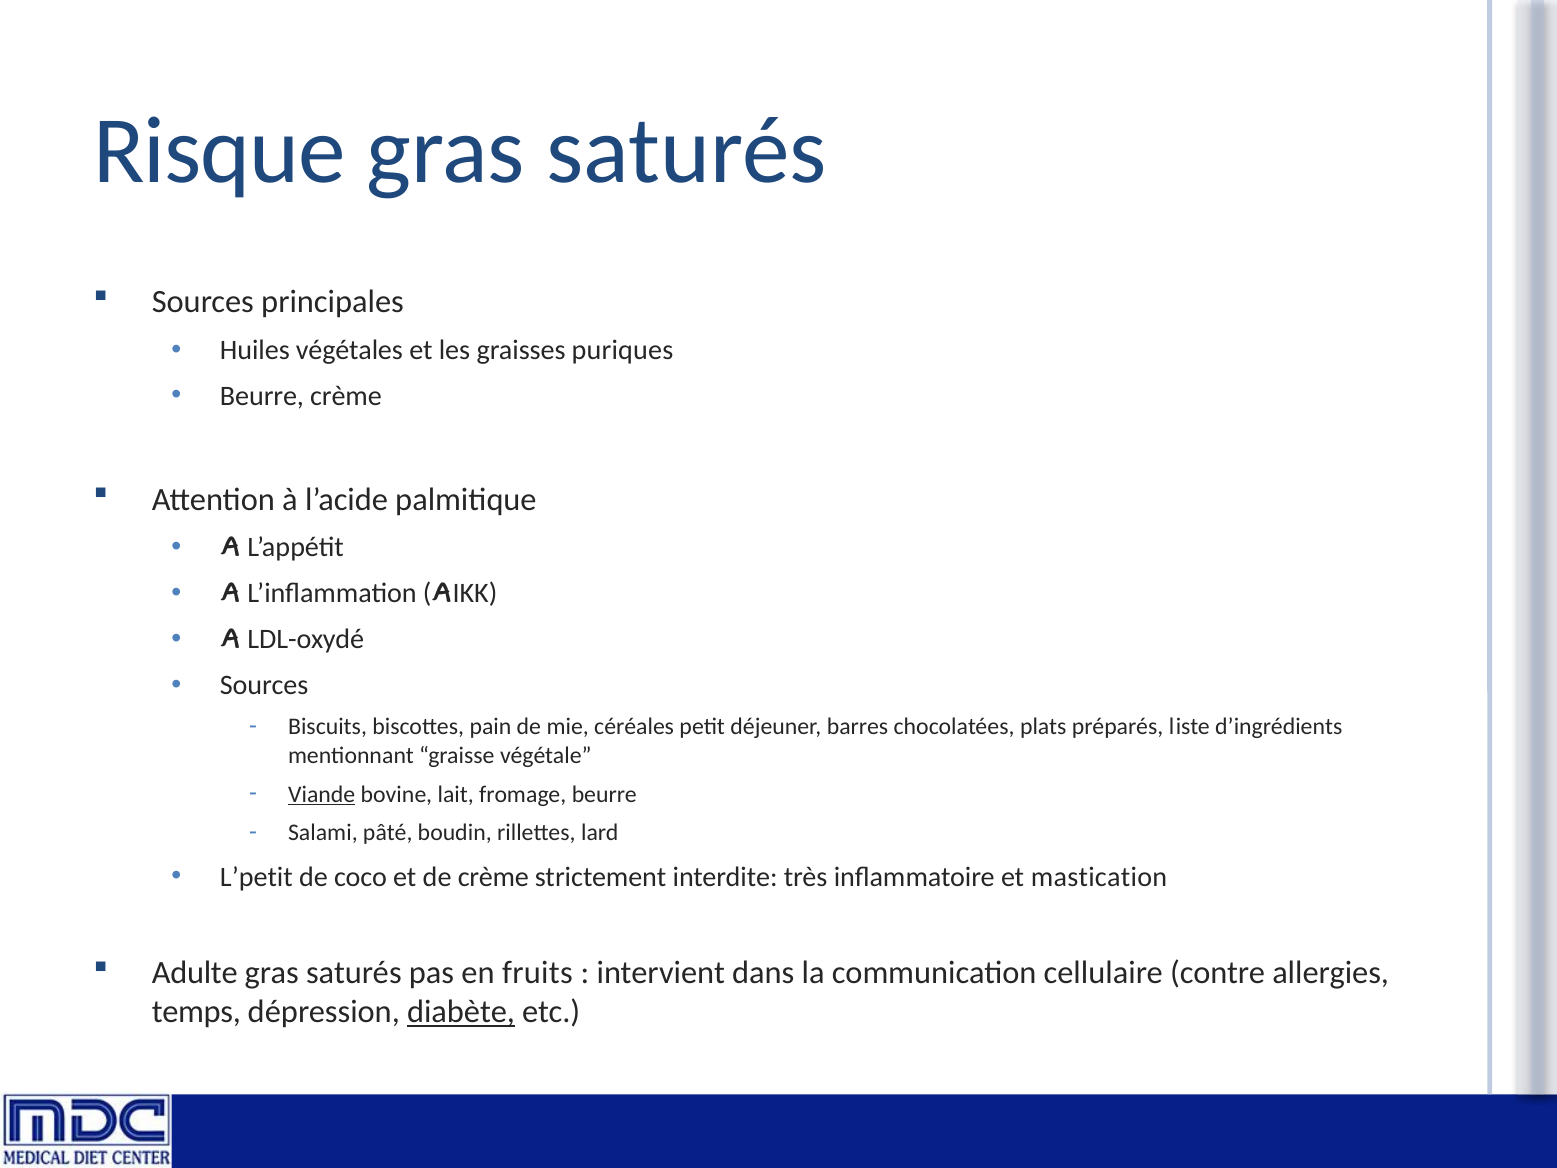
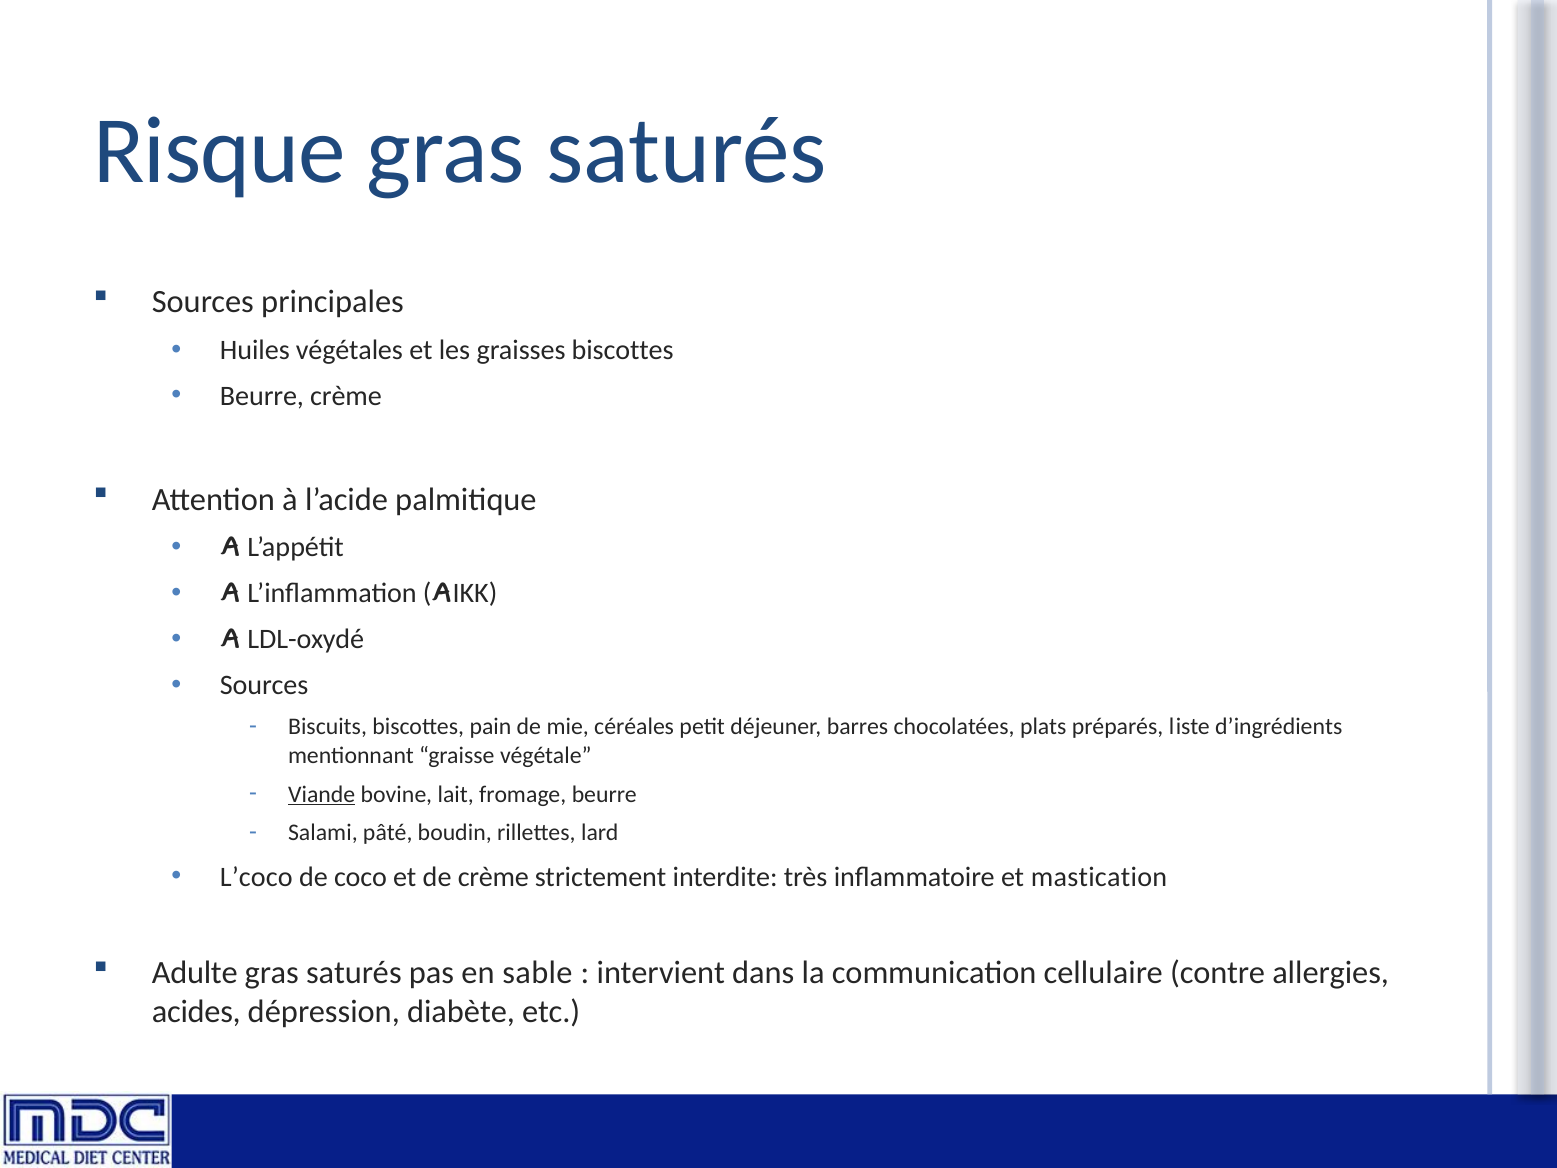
graisses puriques: puriques -> biscottes (623, 350)
L’petit: L’petit -> L’coco (256, 877)
fruits: fruits -> sable (537, 973)
temps: temps -> acides (196, 1012)
diabète underline: present -> none (461, 1012)
